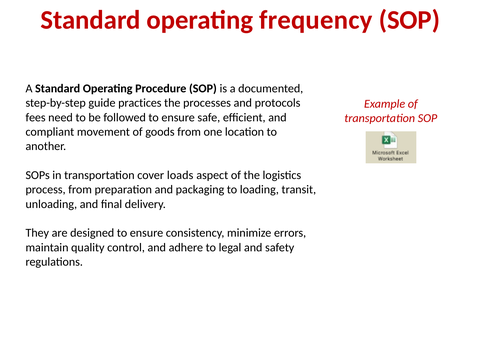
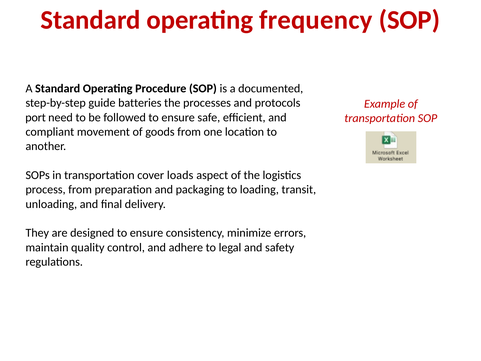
practices: practices -> batteries (140, 103)
fees: fees -> port (36, 117)
